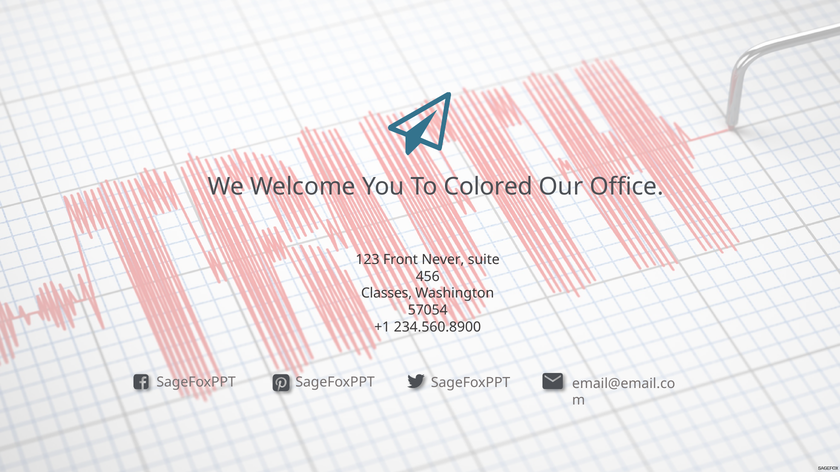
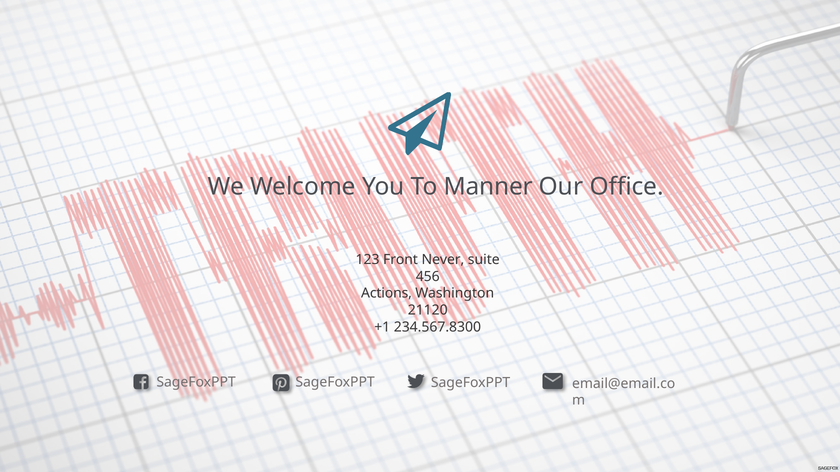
Colored: Colored -> Manner (488, 187)
Classes: Classes -> Actions (387, 294)
57054: 57054 -> 21120 (428, 310)
234.560.8900: 234.560.8900 -> 234.567.8300 (437, 327)
